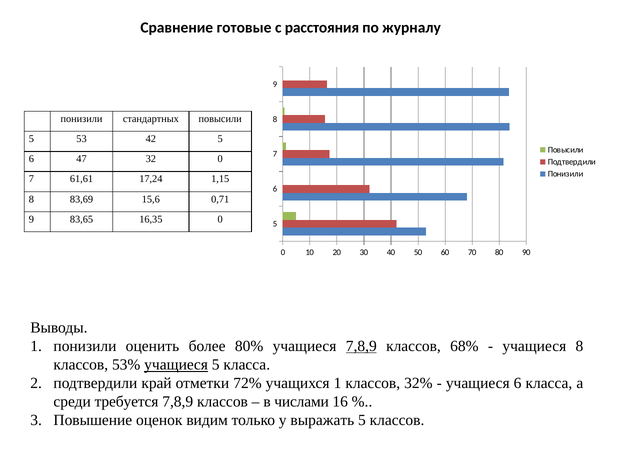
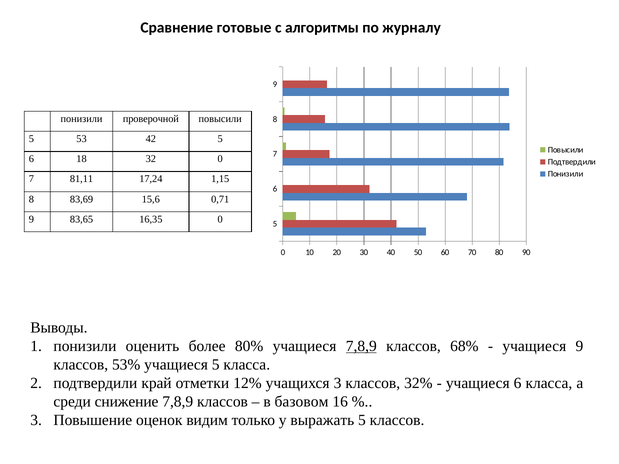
расстояния: расстояния -> алгоритмы (322, 28)
стандартных: стандартных -> проверочной (151, 119)
47: 47 -> 18 (82, 159)
61,61: 61,61 -> 81,11 (81, 179)
учащиеся 8: 8 -> 9 (579, 346)
учащиеся underline: present -> none (176, 365)
72%: 72% -> 12% (247, 383)
учащихся 1: 1 -> 3 (338, 383)
требуется: требуется -> снижение (127, 402)
числами: числами -> базовом (301, 402)
